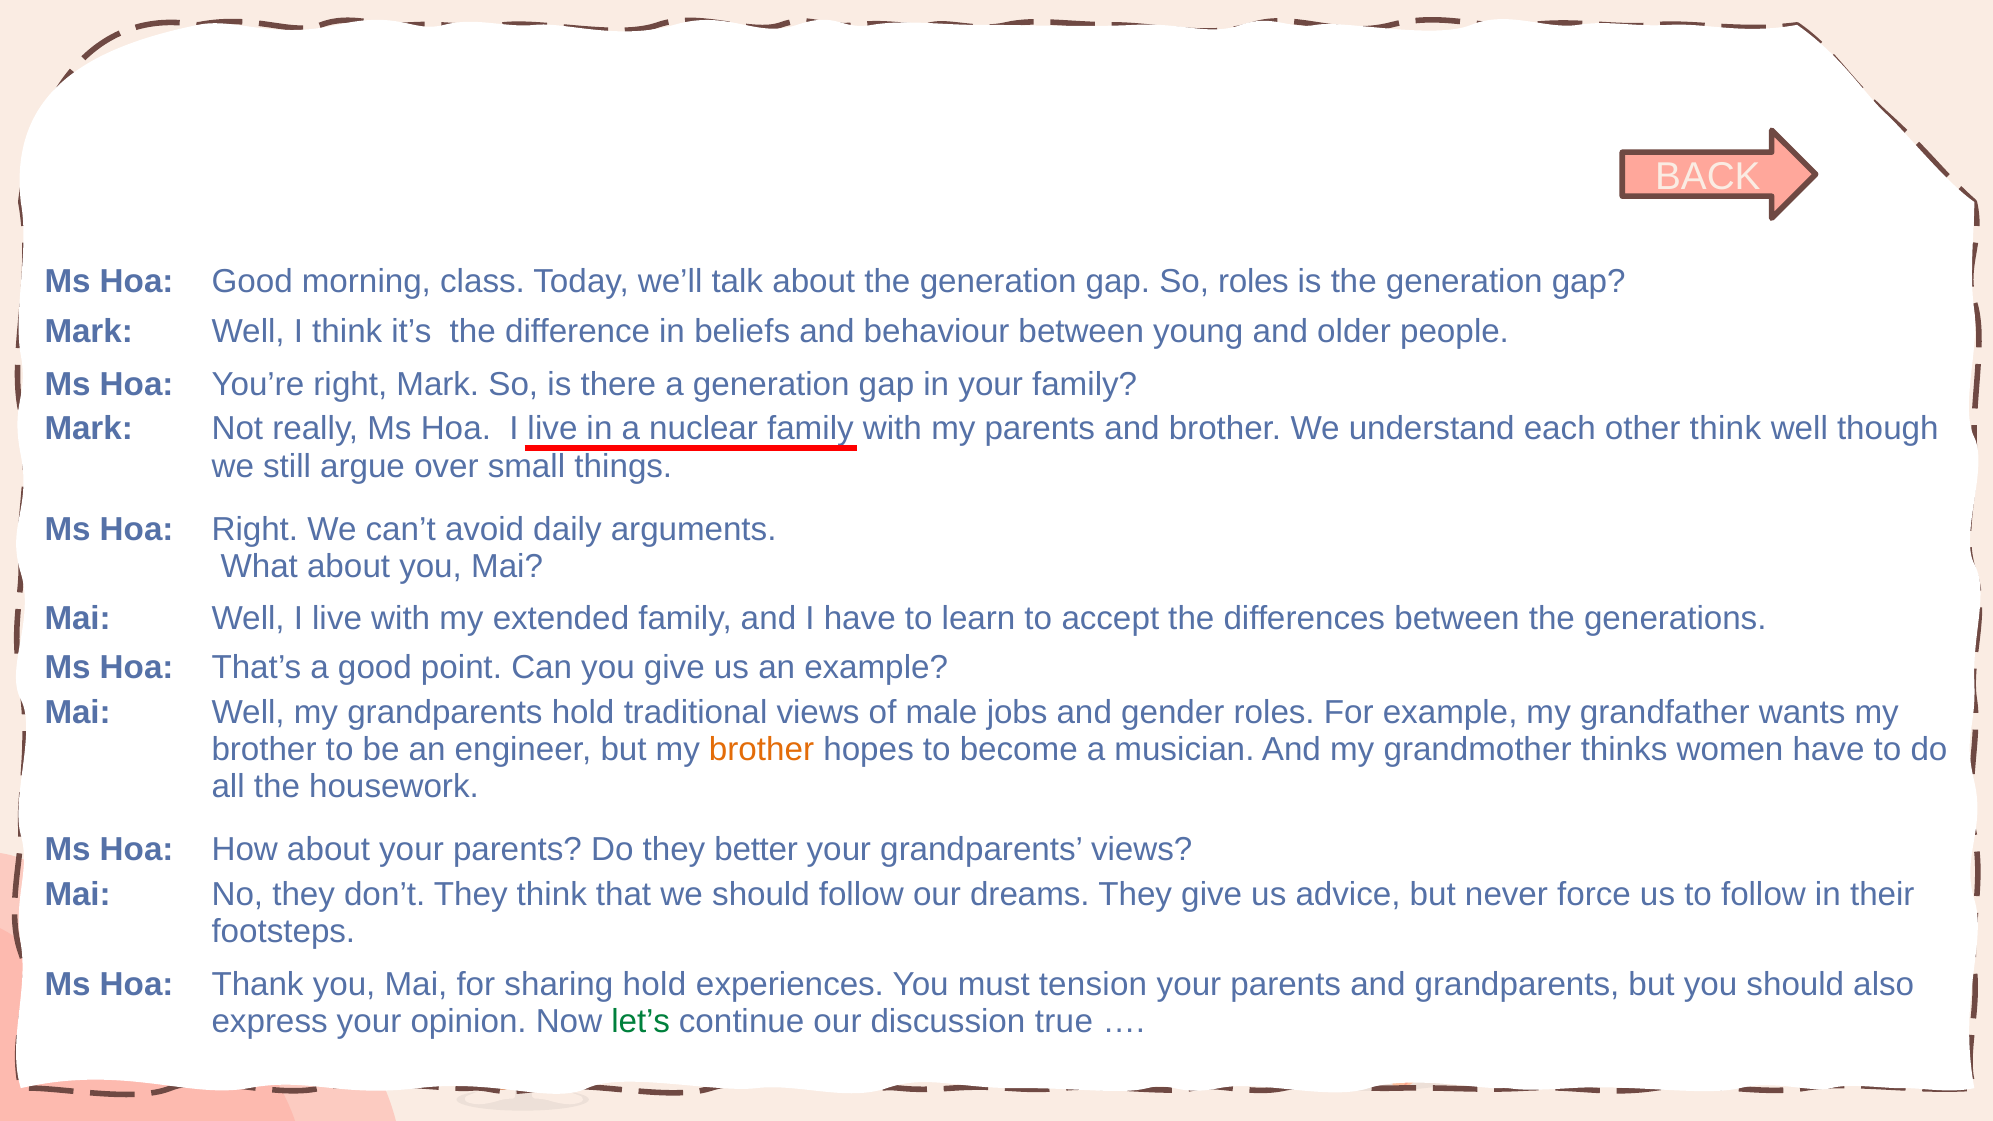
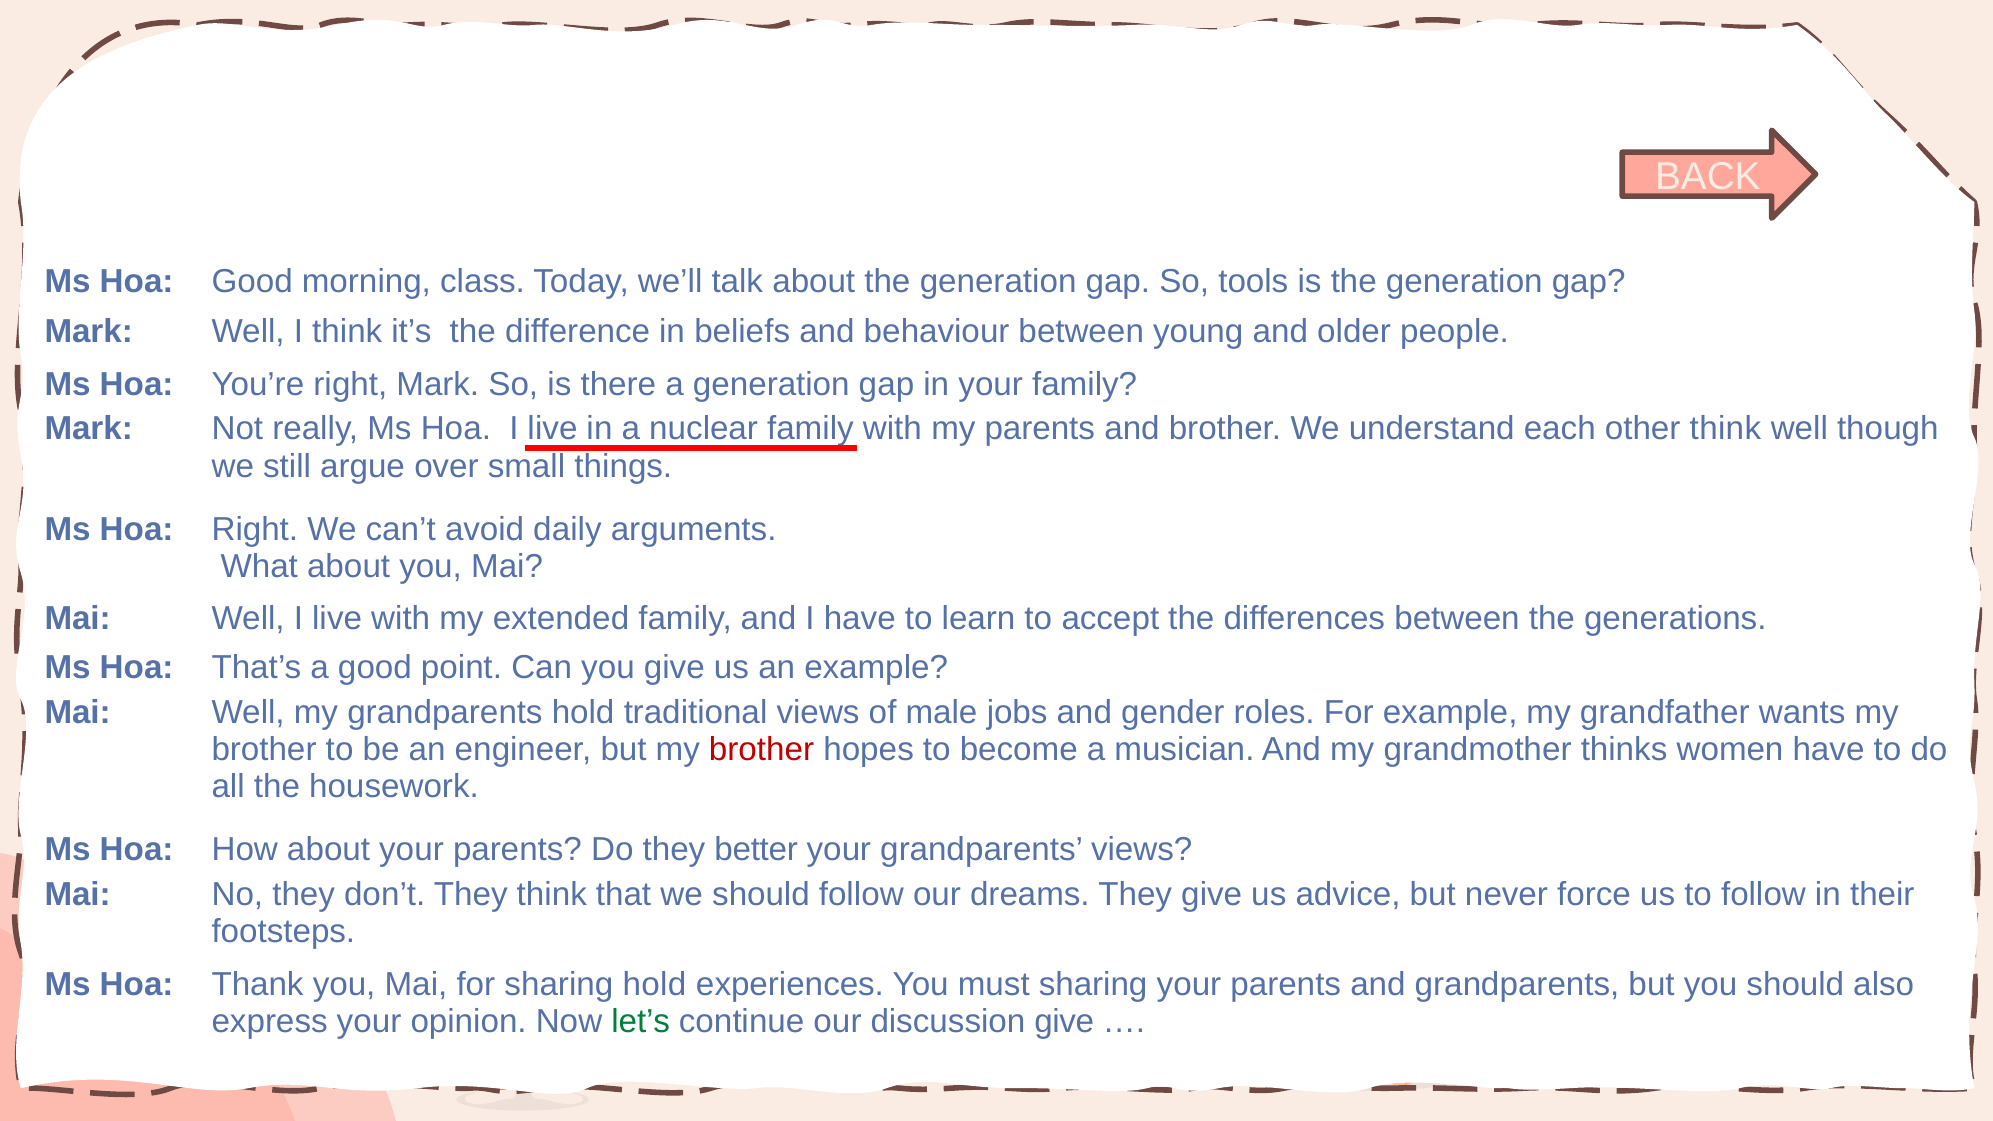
So roles: roles -> tools (1253, 281)
brother colour: orange -> red (762, 750)
must tension: tension -> sharing (1093, 984)
discussion true: true -> give (1064, 1022)
